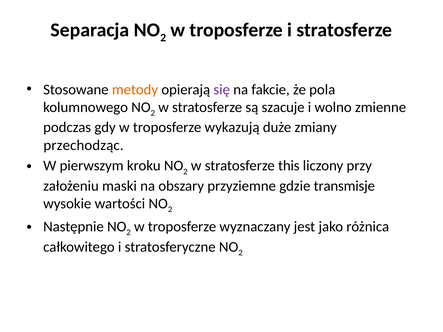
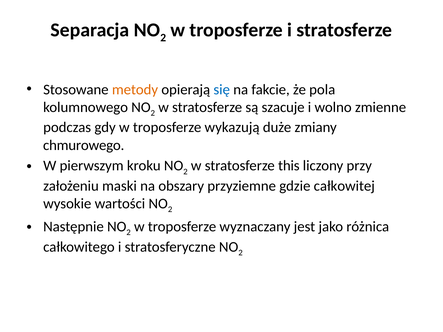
się colour: purple -> blue (222, 90)
przechodząc: przechodząc -> chmurowego (84, 145)
transmisje: transmisje -> całkowitej (344, 186)
